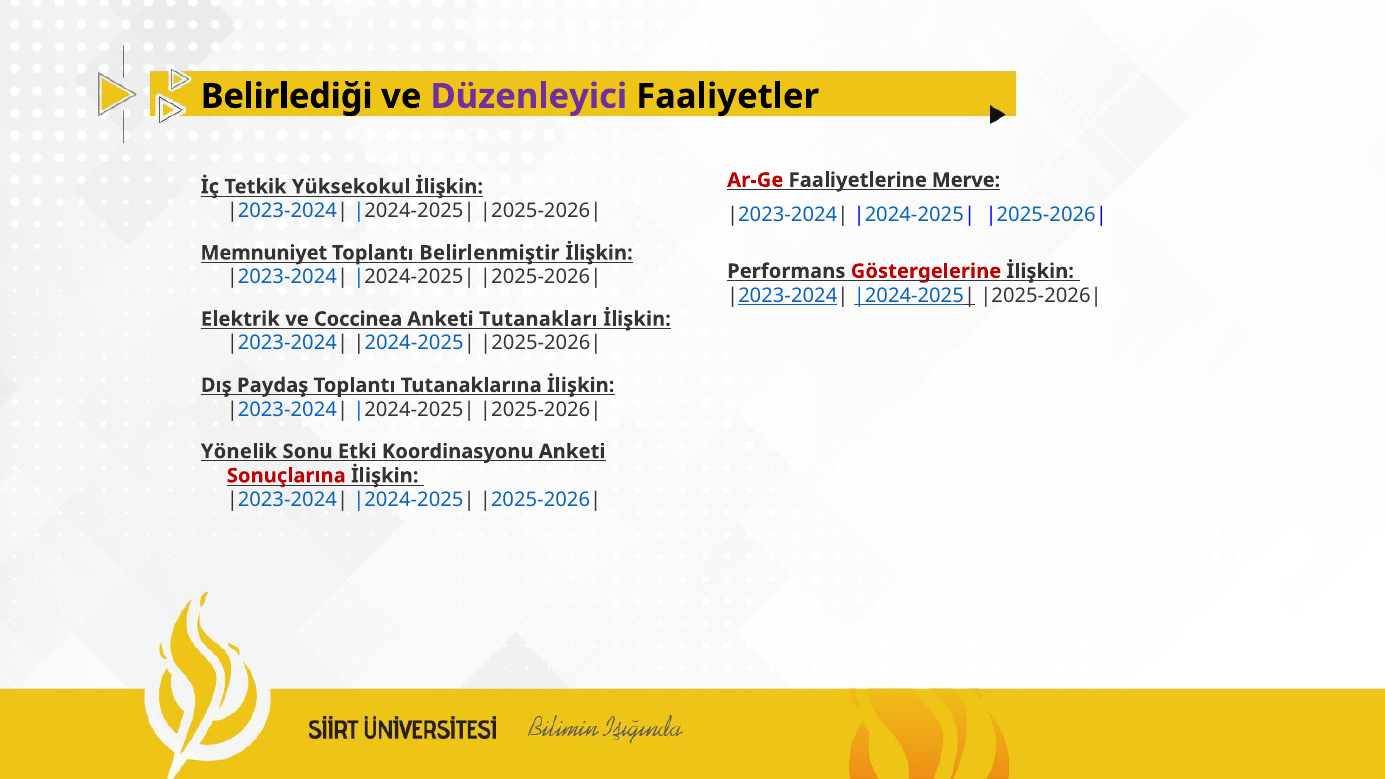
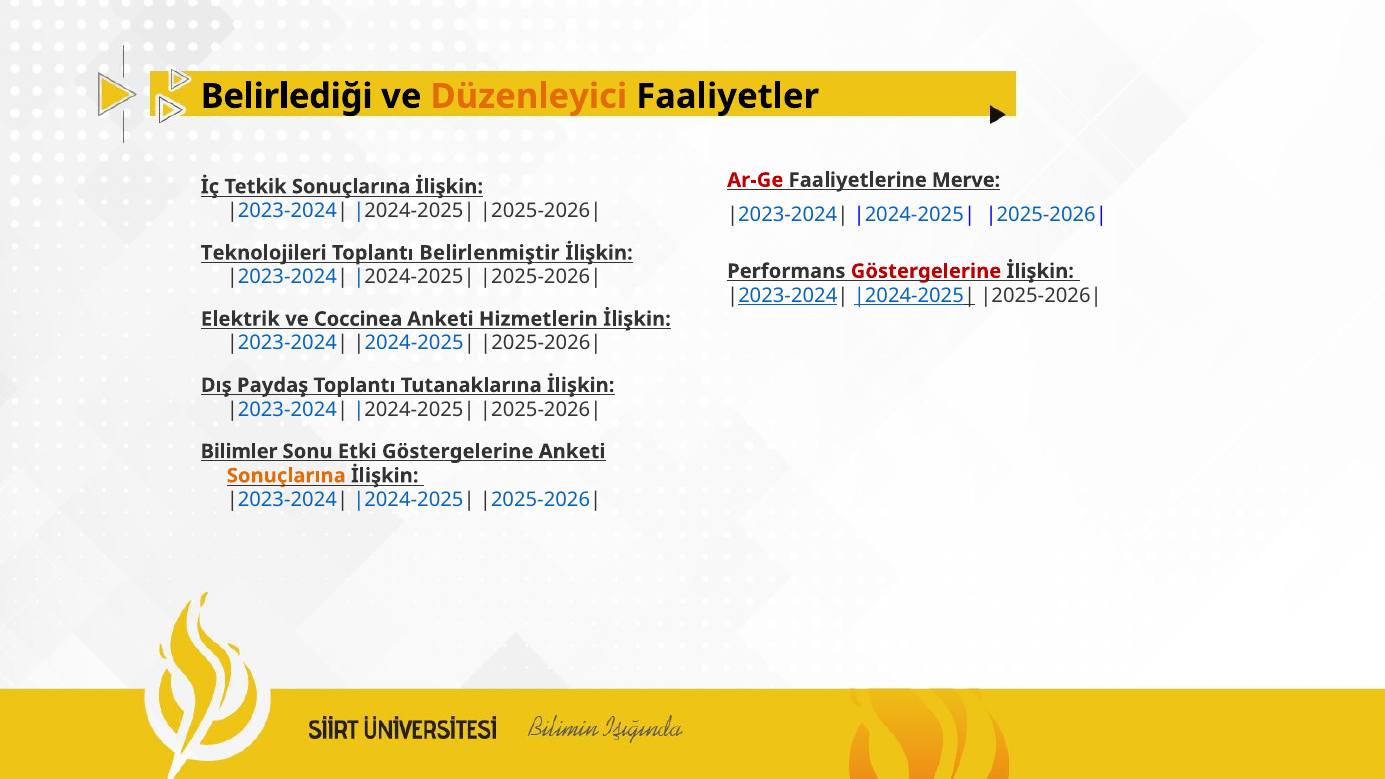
Düzenleyici colour: purple -> orange (529, 96)
Tetkik Yüksekokul: Yüksekokul -> Sonuçlarına (351, 187)
Memnuniyet: Memnuniyet -> Teknolojileri (264, 253)
Tutanakları: Tutanakları -> Hizmetlerin (538, 319)
Yönelik: Yönelik -> Bilimler (239, 452)
Etki Koordinasyonu: Koordinasyonu -> Göstergelerine (458, 452)
Sonuçlarına colour: red -> orange (286, 476)
